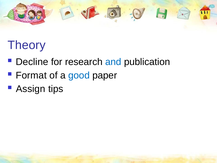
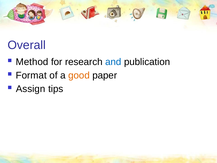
Theory: Theory -> Overall (27, 45)
Decline: Decline -> Method (32, 62)
good colour: blue -> orange (79, 75)
